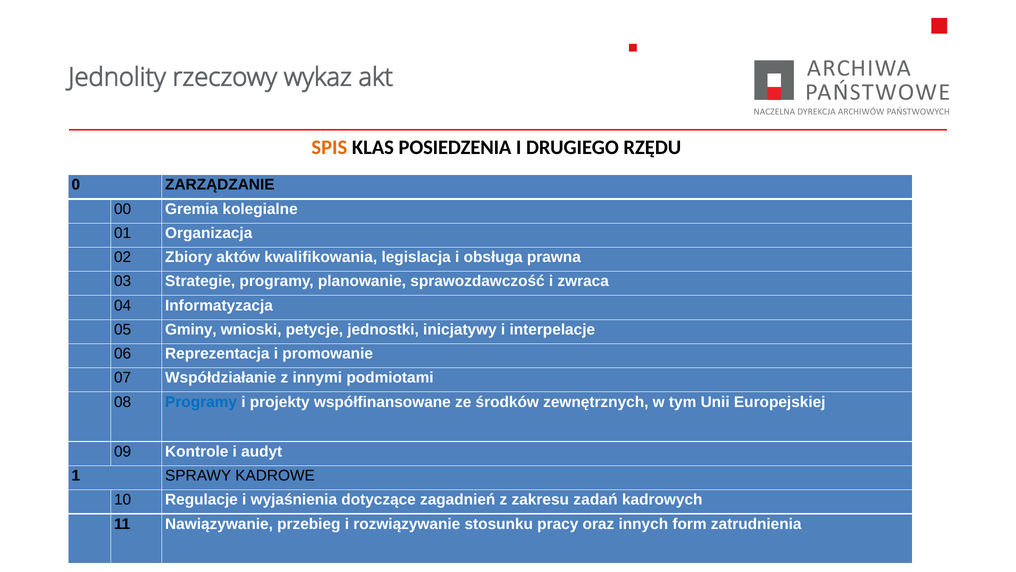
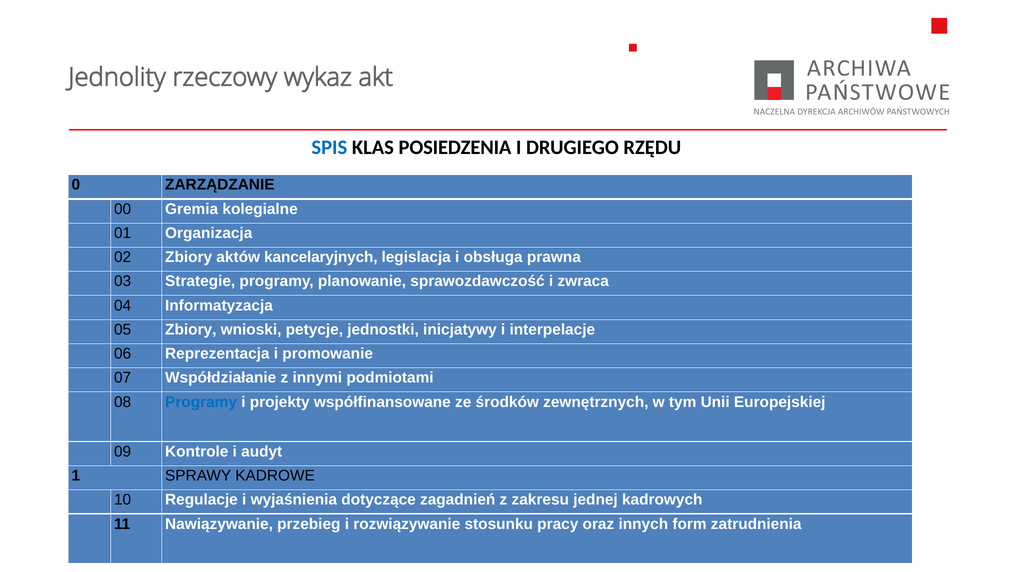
SPIS colour: orange -> blue (329, 147)
kwalifikowania: kwalifikowania -> kancelaryjnych (321, 257)
05 Gminy: Gminy -> Zbiory (191, 329)
zadań: zadań -> jednej (596, 499)
